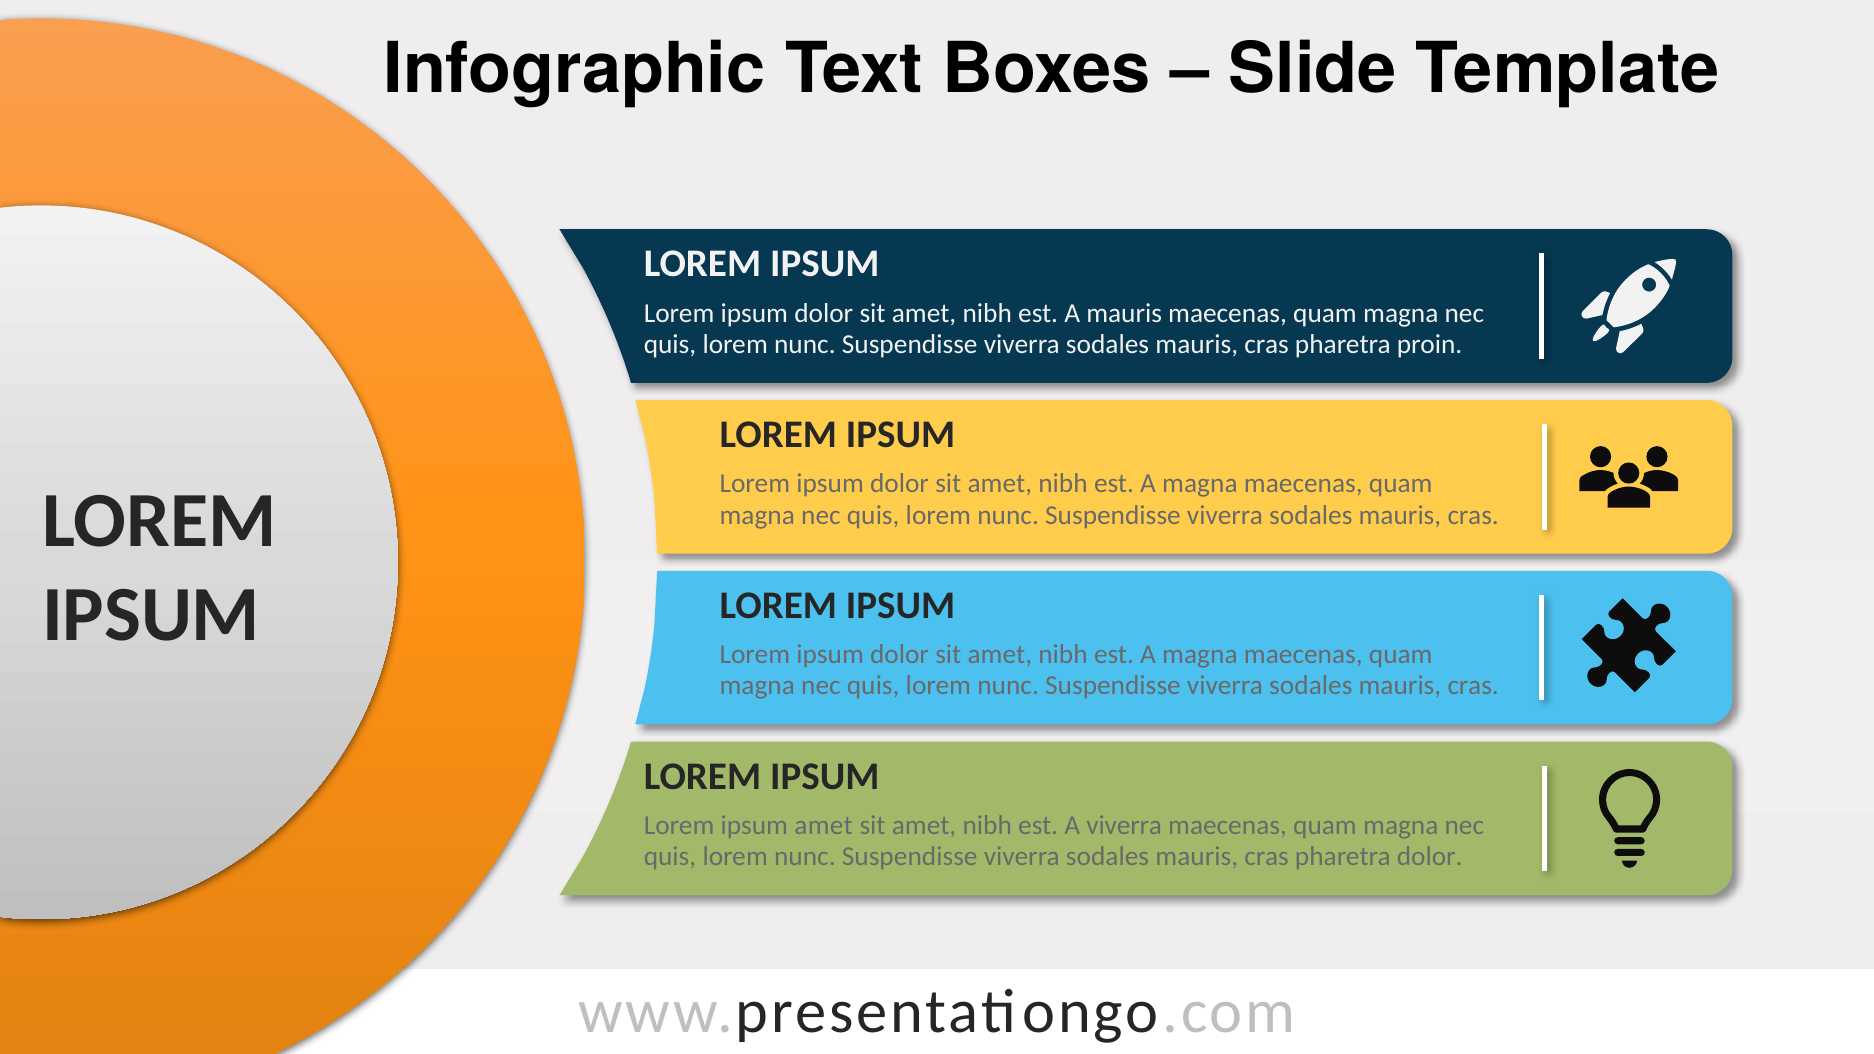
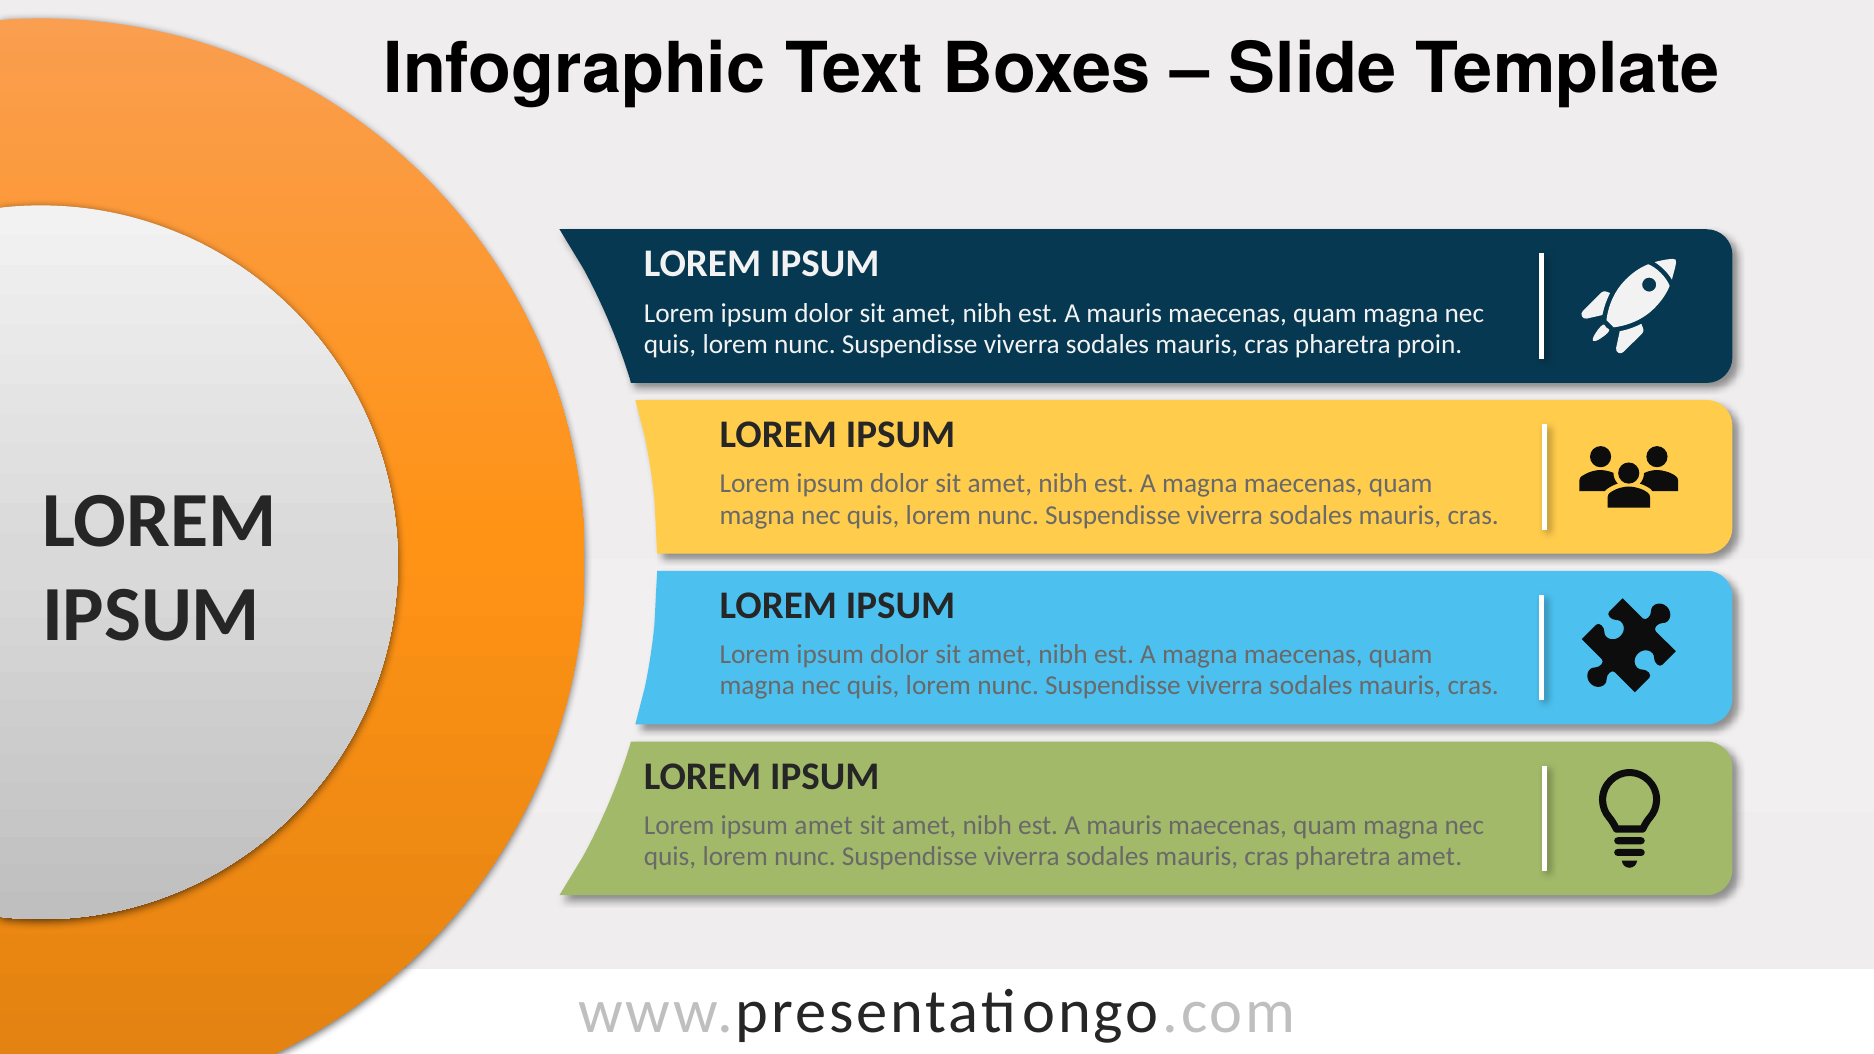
viverra: viverra -> mauris (1124, 825)
pharetra dolor: dolor -> amet (1430, 857)
